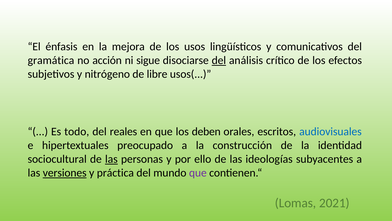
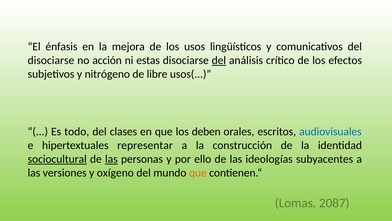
gramática: gramática -> disociarse (51, 60)
sigue: sigue -> estas (148, 60)
reales: reales -> clases (123, 131)
preocupado: preocupado -> representar (145, 145)
sociocultural underline: none -> present (57, 159)
versiones underline: present -> none (65, 172)
práctica: práctica -> oxígeno (115, 172)
que colour: purple -> orange (198, 172)
2021: 2021 -> 2087 (334, 203)
